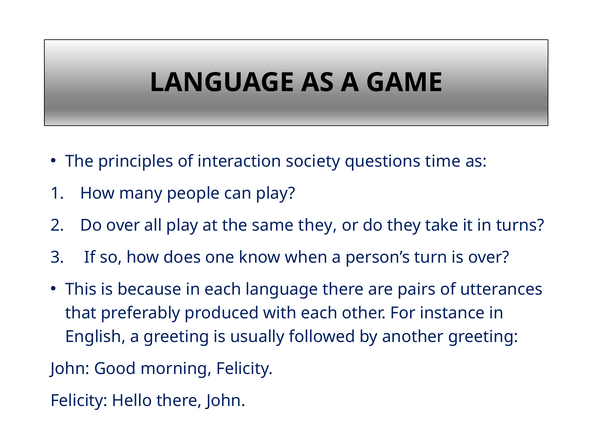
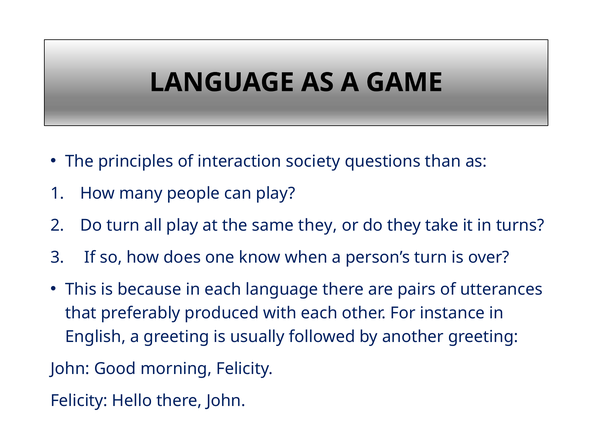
time: time -> than (443, 161)
Do over: over -> turn (123, 225)
